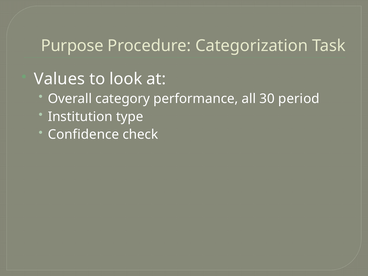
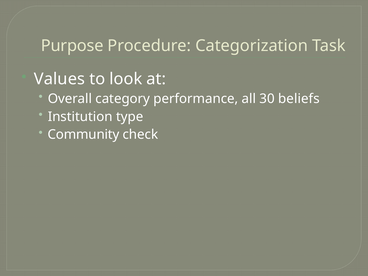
period: period -> beliefs (299, 99)
Confidence: Confidence -> Community (84, 135)
